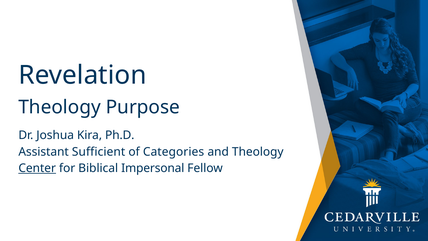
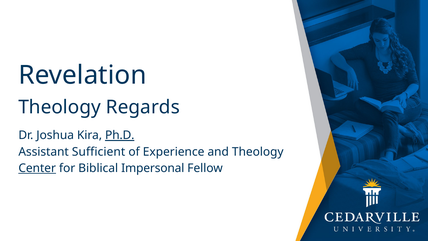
Purpose: Purpose -> Regards (143, 107)
Ph.D underline: none -> present (120, 135)
Categories: Categories -> Experience (174, 152)
